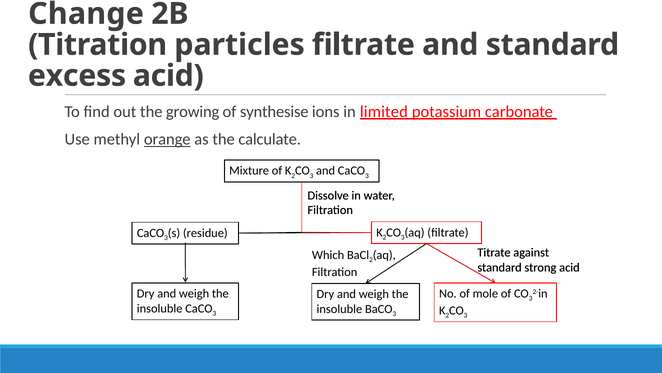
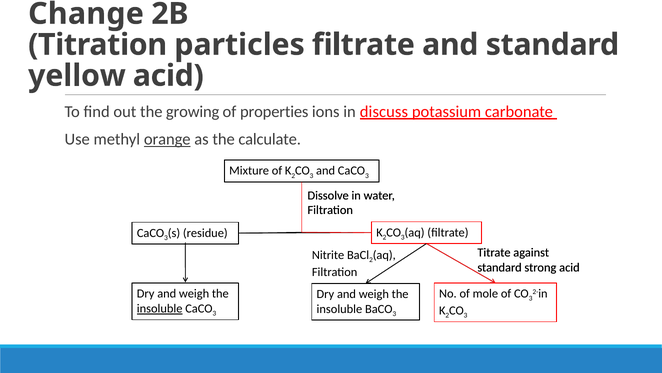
excess: excess -> yellow (77, 76)
synthesise: synthesise -> properties (274, 112)
limited: limited -> discuss (384, 112)
Which: Which -> Nitrite (328, 255)
insoluble underline: none -> present (160, 308)
